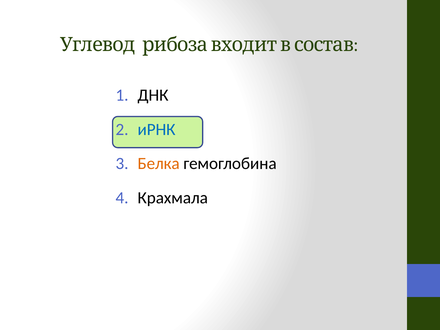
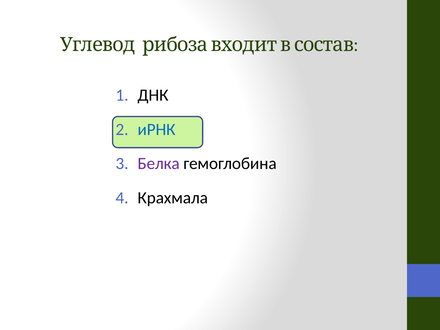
Белка colour: orange -> purple (159, 164)
